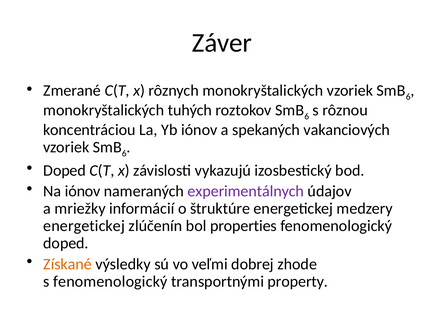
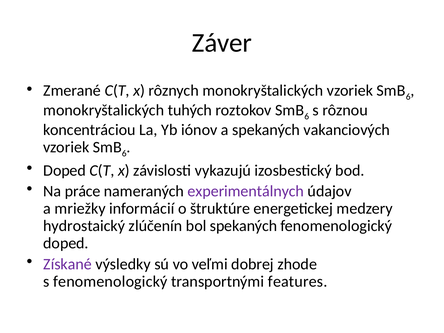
Na iónov: iónov -> práce (83, 191)
energetickej: energetickej -> hydrostaický (84, 226)
bol properties: properties -> spekaných (244, 226)
Získané colour: orange -> purple (68, 264)
property: property -> features (298, 281)
